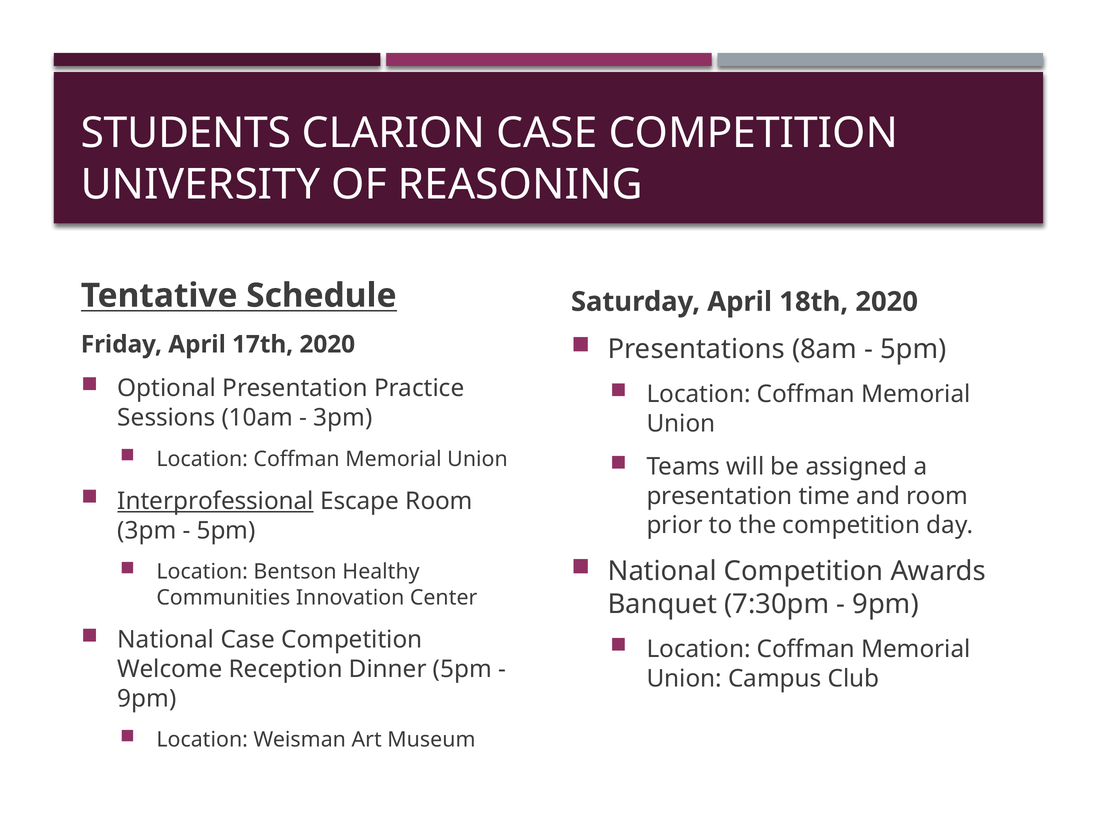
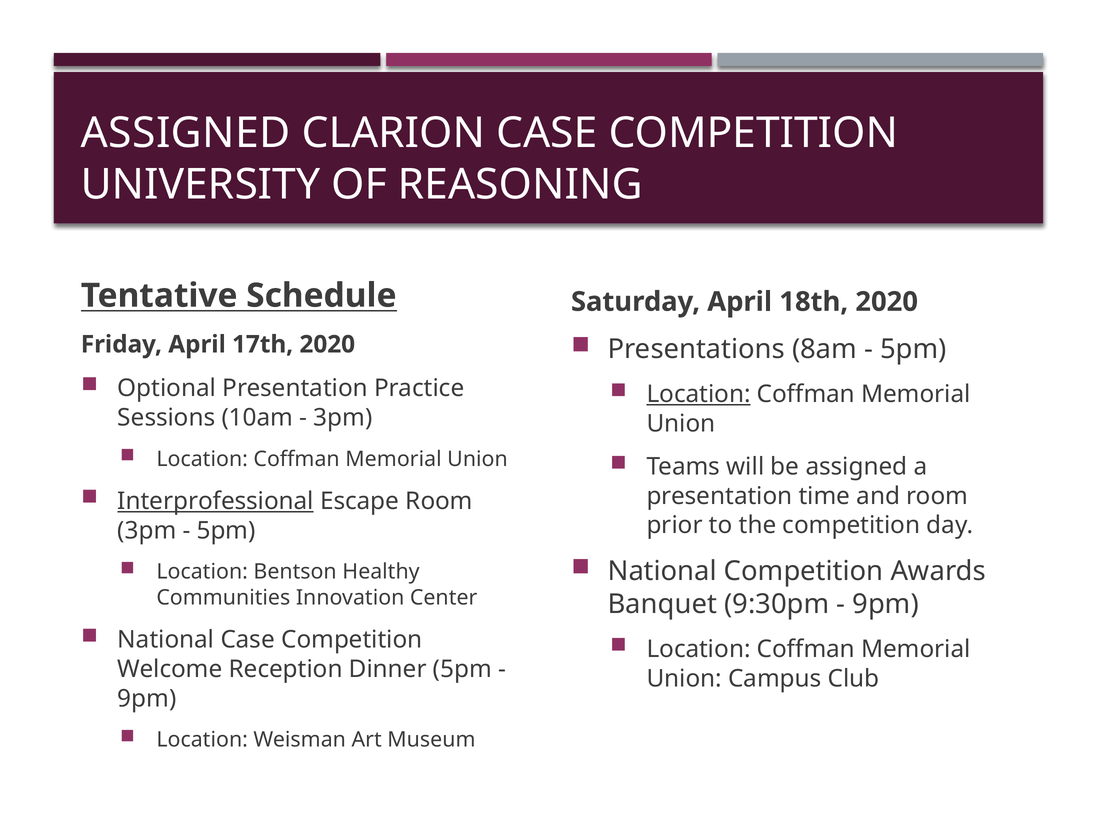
STUDENTS: STUDENTS -> ASSIGNED (186, 133)
Location underline: none -> present (699, 394)
7:30pm: 7:30pm -> 9:30pm (777, 604)
